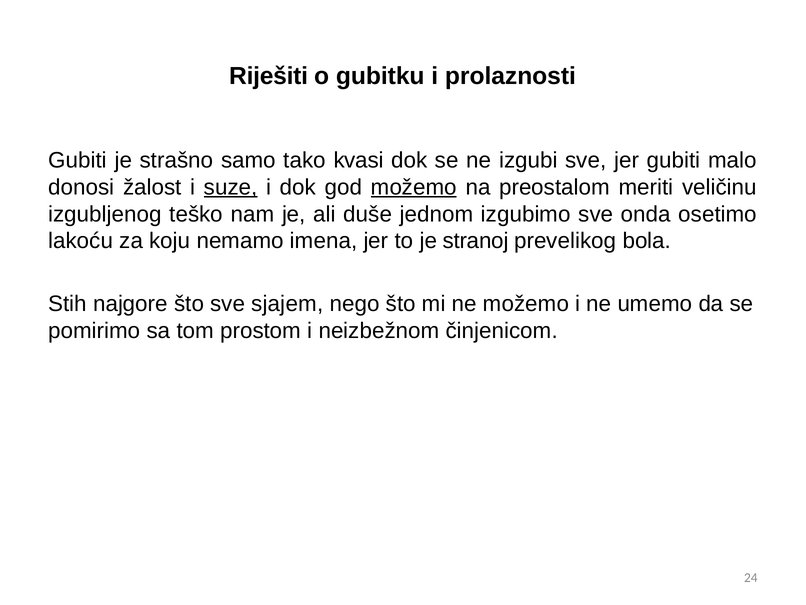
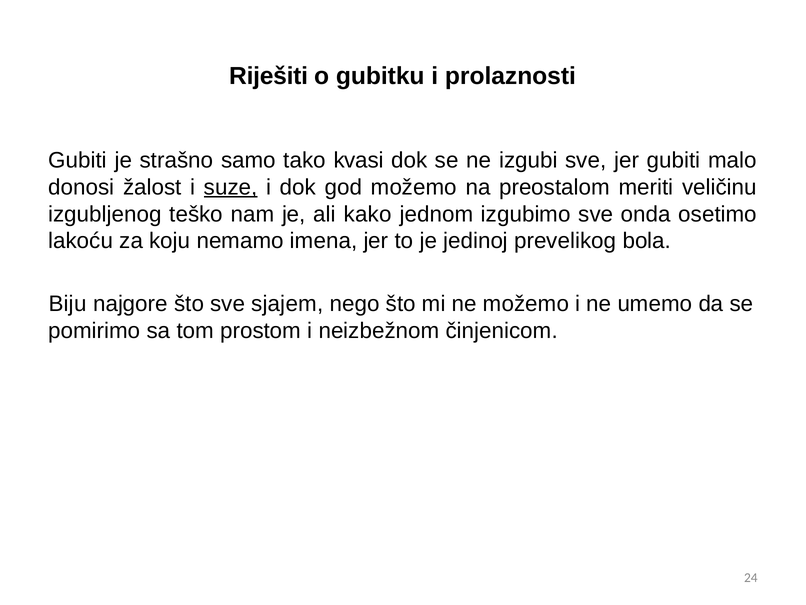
možemo underline: present -> none (414, 187)
duše: duše -> kako (368, 214)
stranoj: stranoj -> jedinoj (476, 241)
Stih: Stih -> Biju (68, 304)
